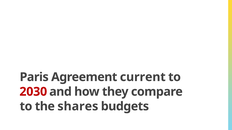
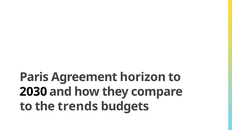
current: current -> horizon (143, 77)
2030 colour: red -> black (33, 92)
shares: shares -> trends (78, 107)
